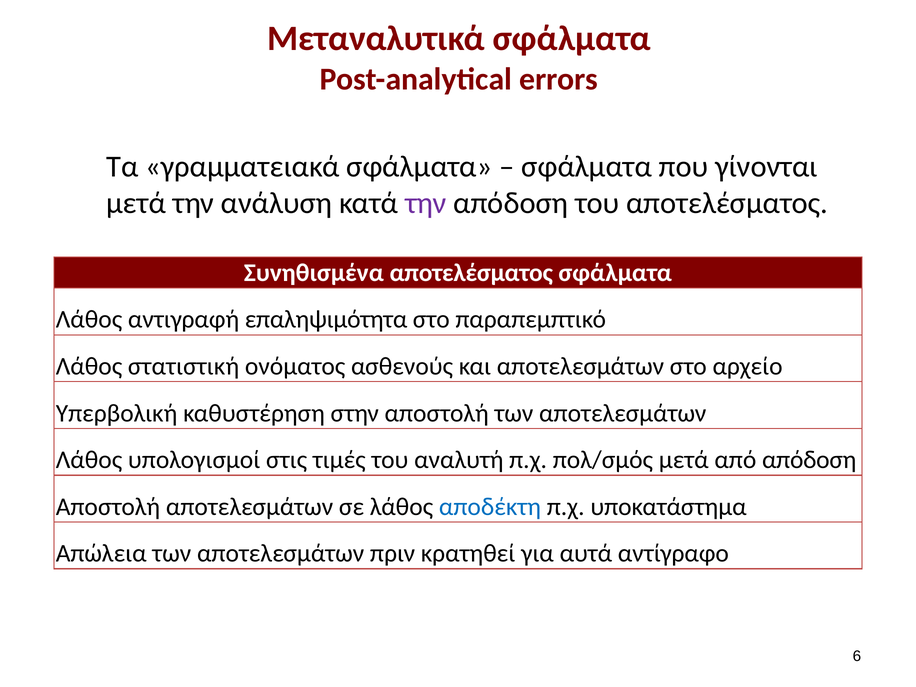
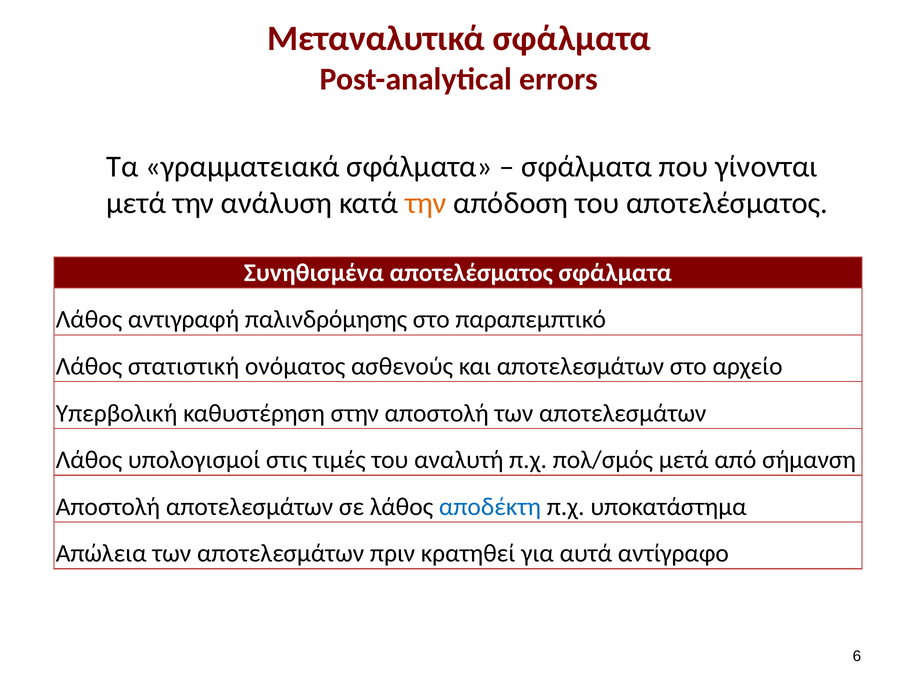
την colour: purple -> orange (426, 203)
επαληψιμότητα: επαληψιμότητα -> παλινδρόμησης (326, 320)
από απόδοση: απόδοση -> σήμανση (809, 460)
